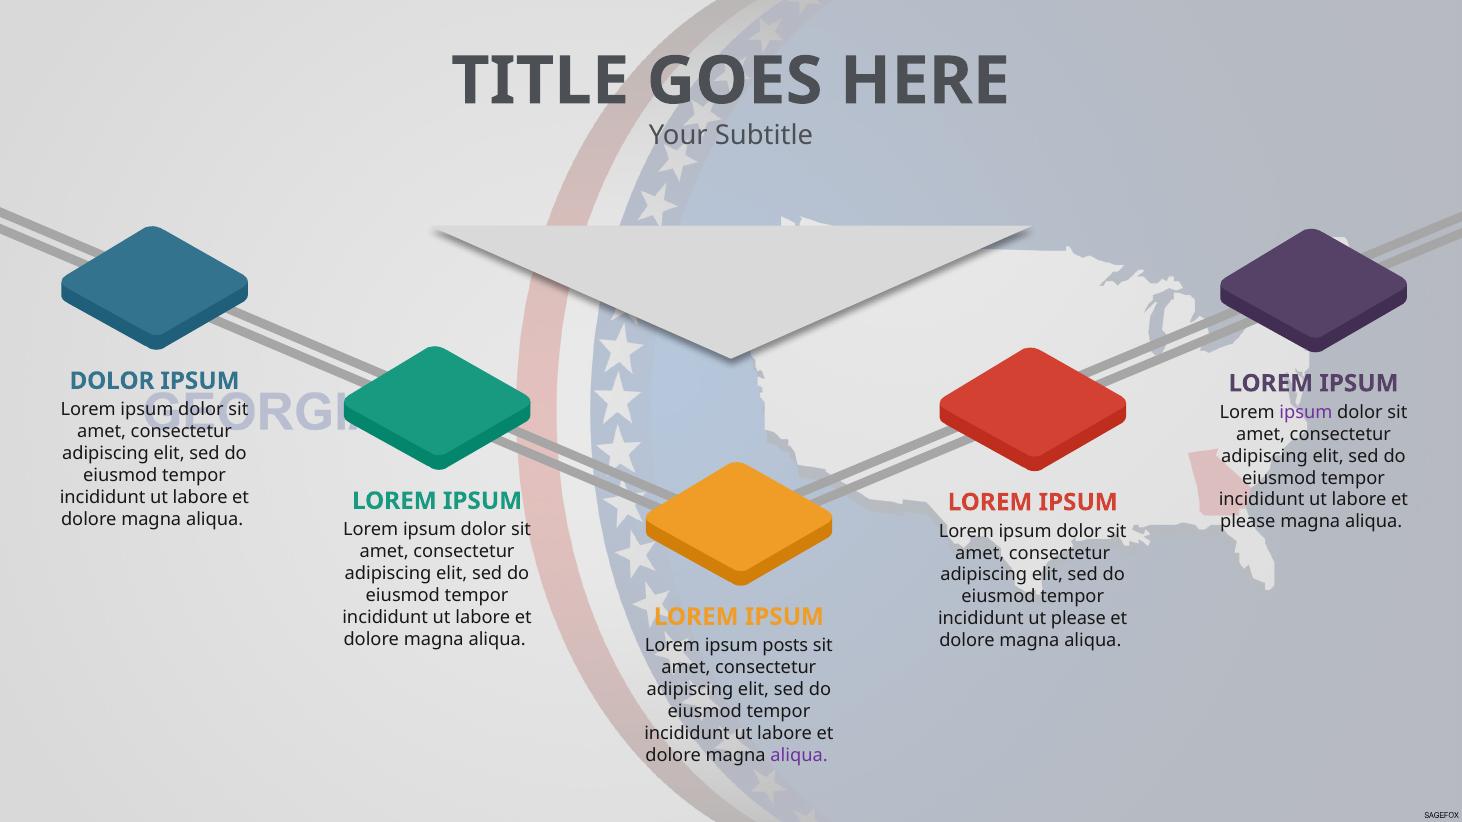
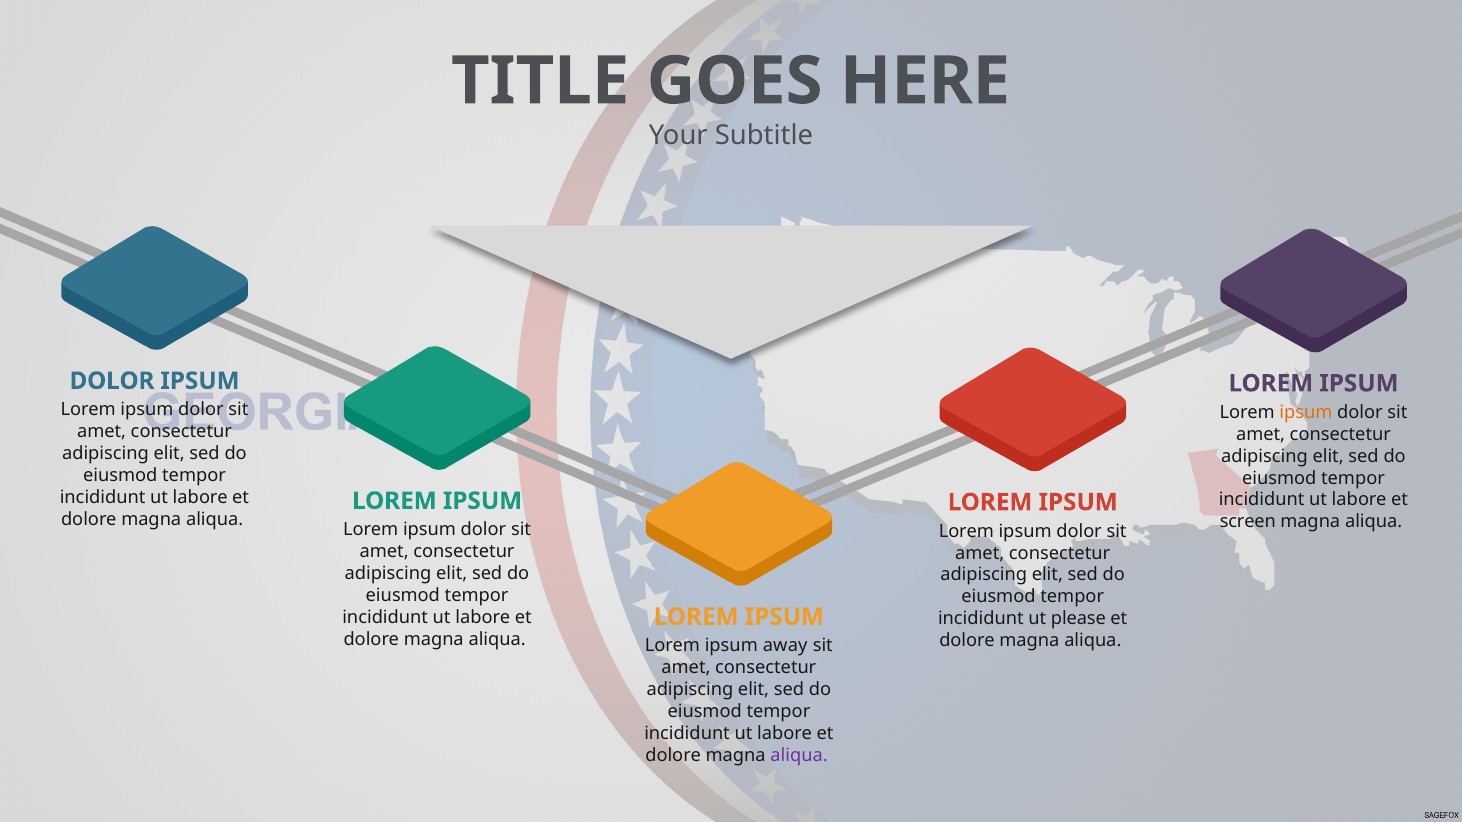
ipsum colour: purple -> orange (1306, 412)
please: please -> screen (1248, 522)
posts: posts -> away (785, 646)
